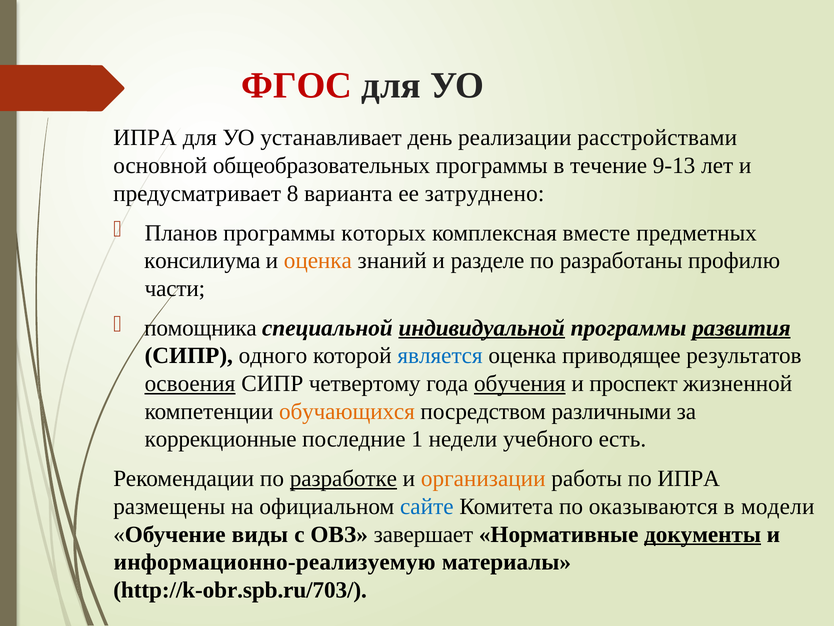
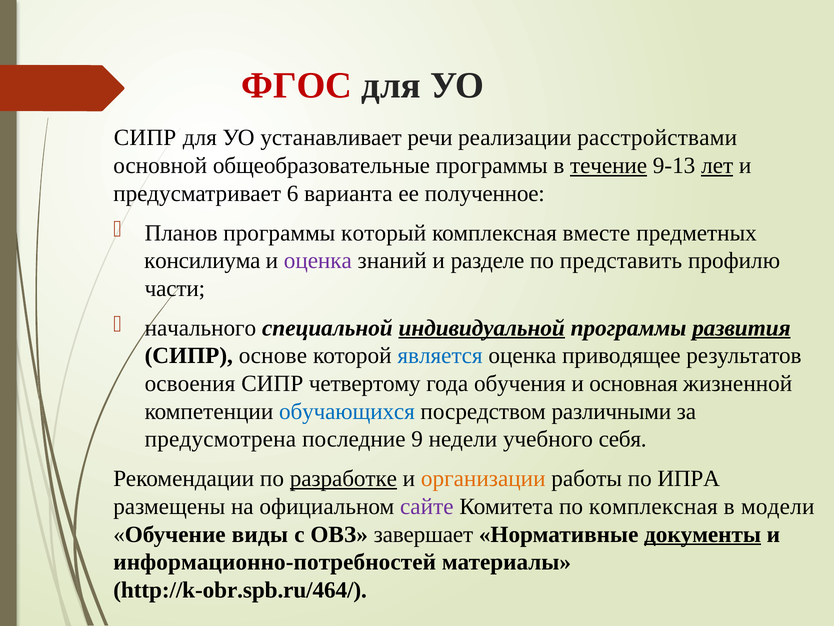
ИПРА: ИПРА -> СИПР (145, 138)
день: день -> речи (430, 138)
общеобразовательных: общеобразовательных -> общеобразовательные (321, 165)
течение underline: none -> present (609, 165)
лет underline: none -> present (717, 165)
8: 8 -> 6 (293, 193)
затруднено: затруднено -> полученное (485, 193)
которых: которых -> который (384, 233)
оценка colour: orange -> purple (318, 260)
разработаны: разработаны -> представить (621, 260)
помощника: помощника -> начального (200, 328)
одного: одного -> основе (273, 356)
освоения underline: present -> none (190, 383)
обучения underline: present -> none (520, 383)
проспект: проспект -> основная (634, 383)
обучающихся colour: orange -> blue (347, 411)
коррекционные: коррекционные -> предусмотрена (220, 439)
1: 1 -> 9 (417, 439)
есть: есть -> себя (623, 439)
сайте colour: blue -> purple (427, 506)
по оказываются: оказываются -> комплексная (653, 506)
информационно-реализуемую: информационно-реализуемую -> информационно-потребностей (275, 562)
http://k-obr.spb.ru/703/: http://k-obr.spb.ru/703/ -> http://k-obr.spb.ru/464/ (240, 590)
